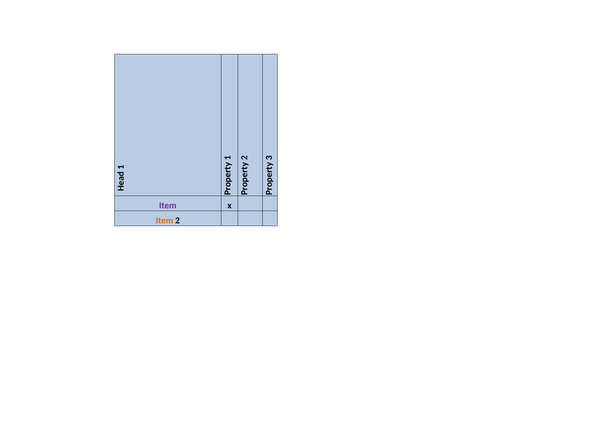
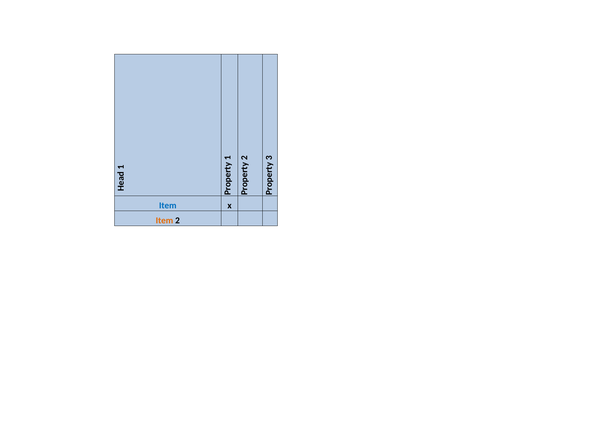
Item colour: purple -> blue (168, 205)
